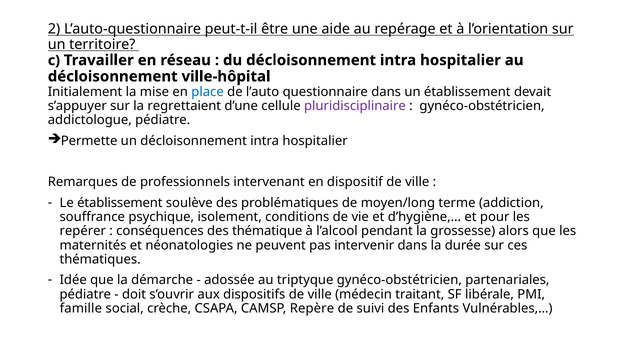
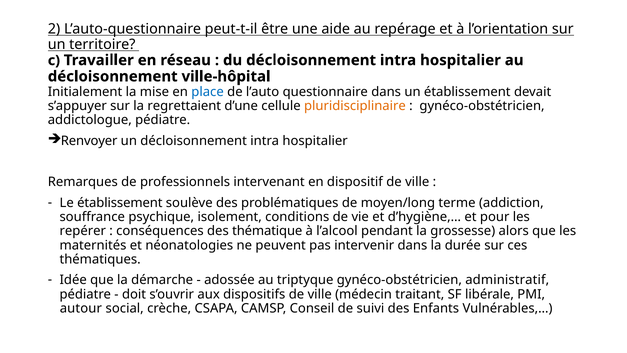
pluridisciplinaire colour: purple -> orange (355, 106)
Permette: Permette -> Renvoyer (89, 141)
partenariales: partenariales -> administratif (507, 280)
famille: famille -> autour (81, 308)
Repère: Repère -> Conseil (312, 308)
